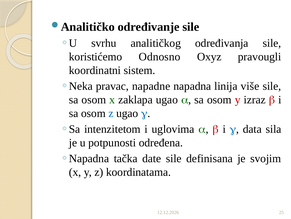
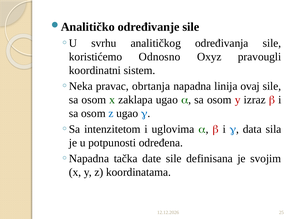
napadne: napadne -> obrtanja (151, 86)
više: više -> ovaj (250, 86)
